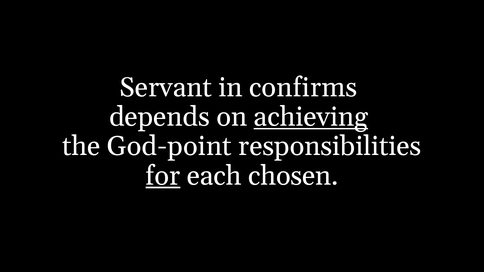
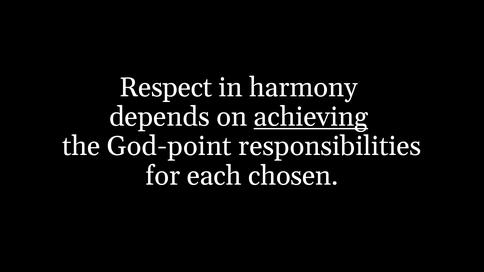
Servant: Servant -> Respect (166, 88)
confirms: confirms -> harmony (303, 88)
for underline: present -> none (163, 176)
